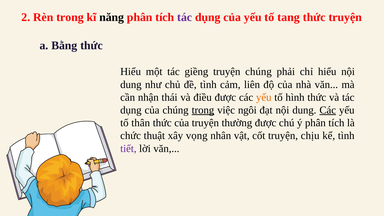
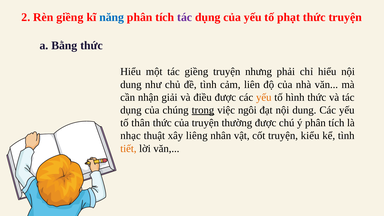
Rèn trong: trong -> giềng (70, 17)
năng colour: black -> blue (112, 17)
tang: tang -> phạt (289, 17)
truyện chúng: chúng -> nhưng (259, 72)
thái: thái -> giải (170, 97)
Các underline: present -> none (328, 110)
chức: chức -> nhạc (131, 136)
vọng: vọng -> liêng (197, 136)
chịu: chịu -> kiểu (310, 136)
tiết colour: purple -> orange (128, 148)
